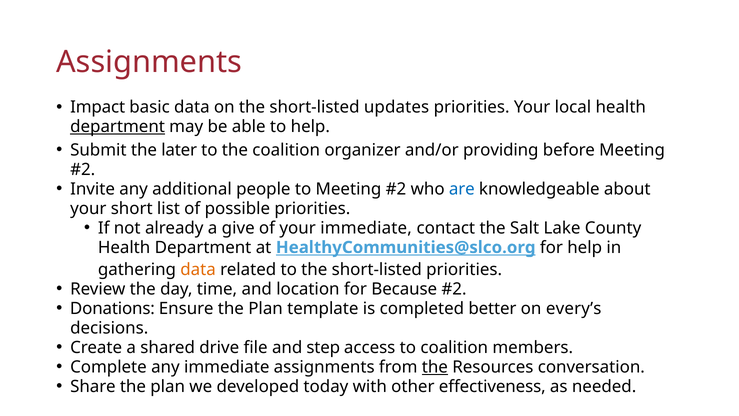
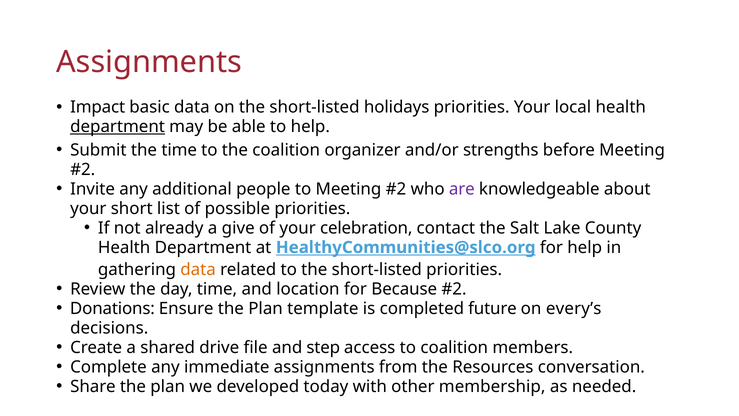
updates: updates -> holidays (397, 107)
the later: later -> time (179, 150)
providing: providing -> strengths (501, 150)
are colour: blue -> purple (462, 189)
your immediate: immediate -> celebration (366, 228)
better: better -> future (492, 308)
the underline: present -> none (435, 367)
effectiveness: effectiveness -> membership (492, 386)
